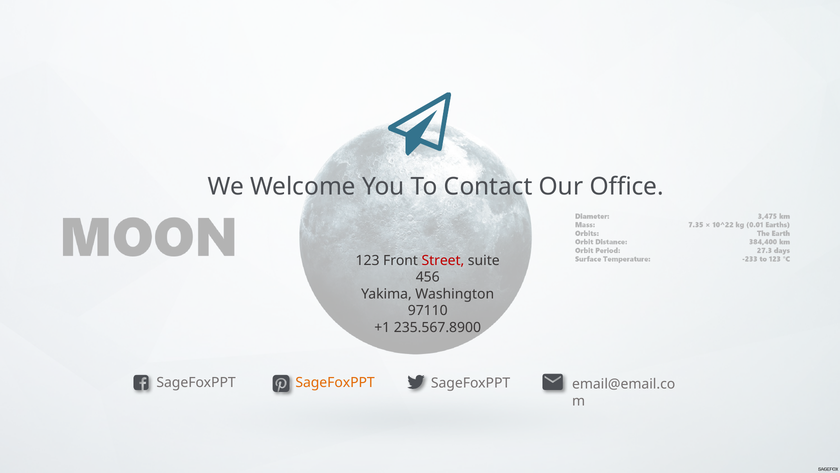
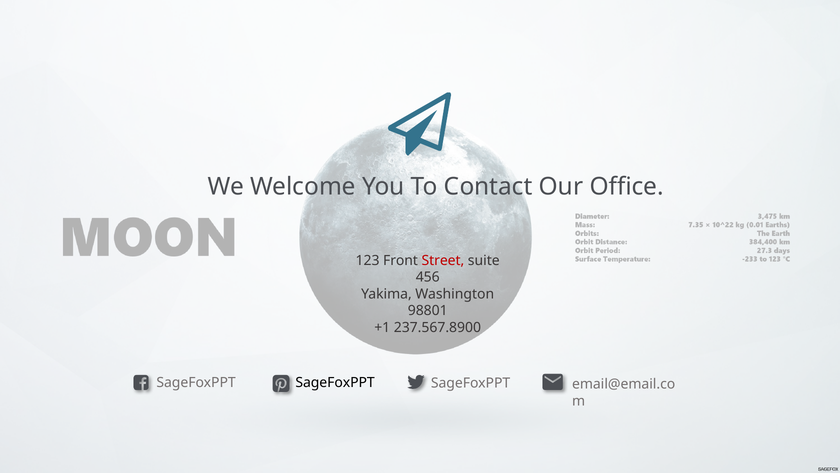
97110: 97110 -> 98801 (428, 310)
235.567.8900: 235.567.8900 -> 237.567.8900 (437, 327)
SageFoxPPT colour: orange -> black (335, 382)
